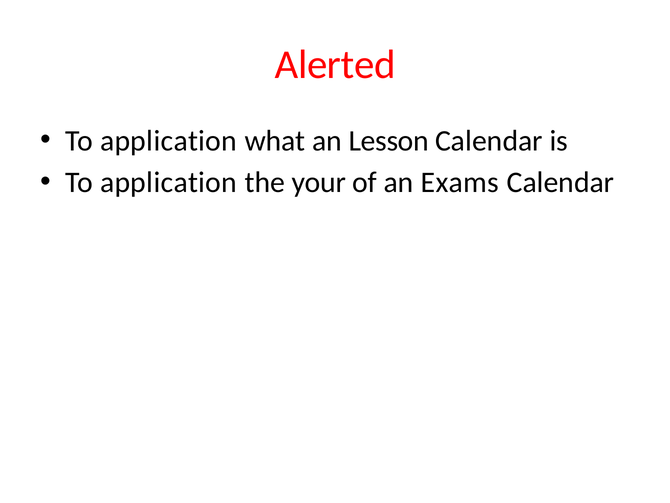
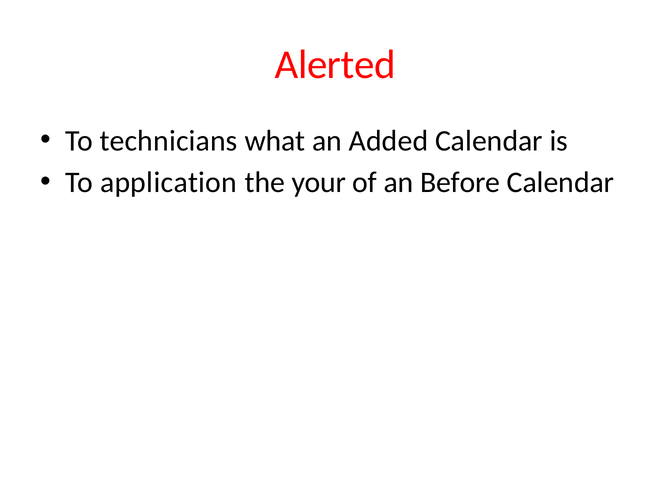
application: application -> technicians (169, 141)
Lesson: Lesson -> Added (389, 141)
Exams: Exams -> Before (460, 182)
